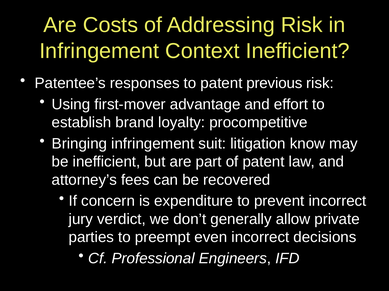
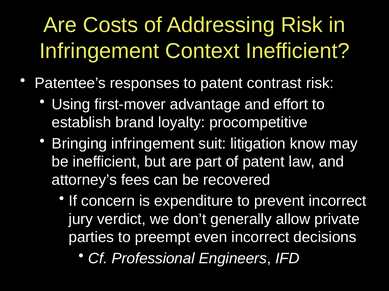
previous: previous -> contrast (274, 83)
